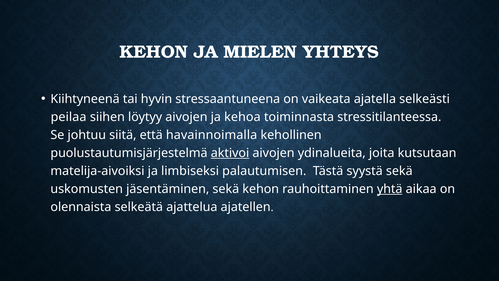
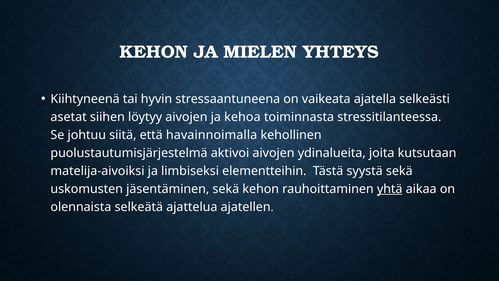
peilaa: peilaa -> asetat (69, 117)
aktivoi underline: present -> none (230, 153)
palautumisen: palautumisen -> elementteihin (264, 171)
